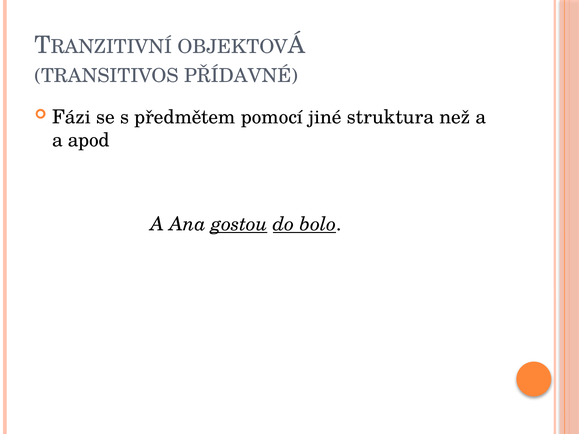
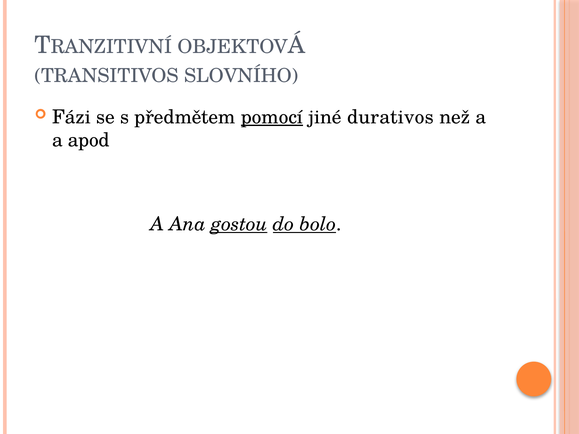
PŘÍDAVNÉ: PŘÍDAVNÉ -> SLOVNÍHO (241, 76)
pomocí underline: none -> present (272, 117)
struktura: struktura -> durativos (390, 117)
